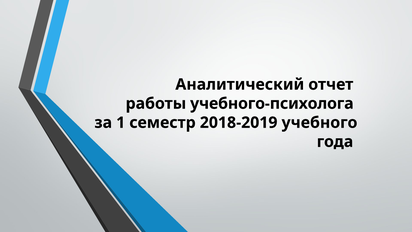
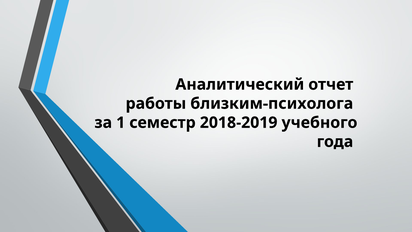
учебного-психолога: учебного-психолога -> близким-психолога (272, 103)
